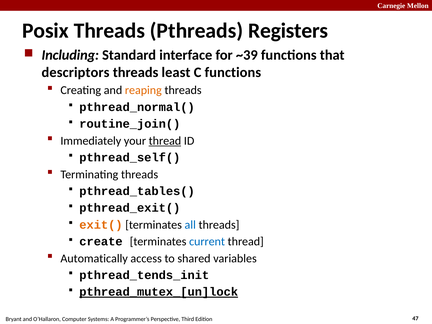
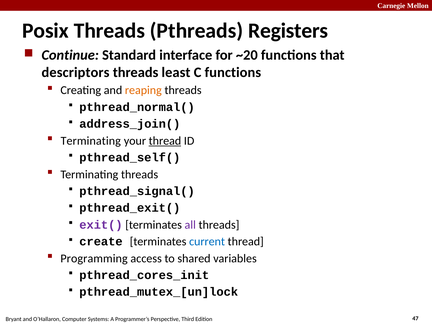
Including: Including -> Continue (70, 55)
~39: ~39 -> ~20 (247, 55)
routine_join(: routine_join( -> address_join( (130, 124)
Immediately: Immediately -> Terminating (91, 141)
pthread_tables(: pthread_tables( -> pthread_signal( (137, 191)
exit( colour: orange -> purple (101, 225)
all colour: blue -> purple (190, 225)
Automatically: Automatically -> Programming (94, 258)
pthread_tends_init: pthread_tends_init -> pthread_cores_init (144, 275)
pthread_mutex_[un]lock underline: present -> none (159, 292)
